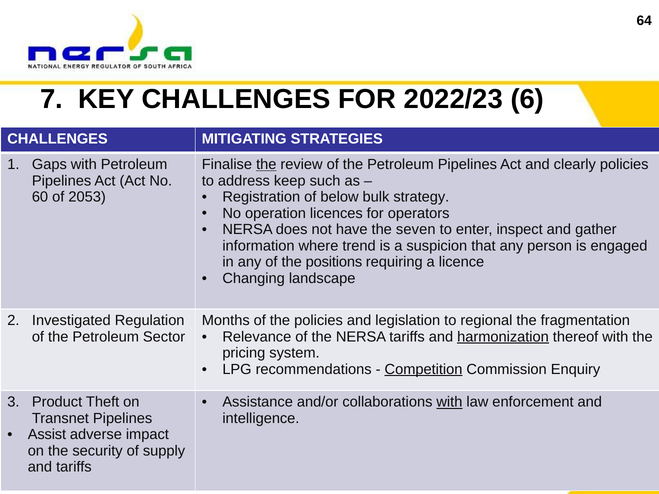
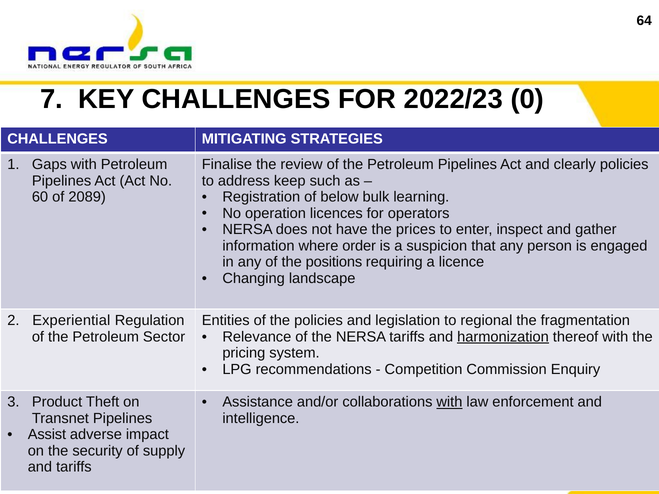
6: 6 -> 0 (527, 99)
the underline: present -> none (266, 165)
strategy: strategy -> learning (421, 197)
2053: 2053 -> 2089 (87, 197)
seven: seven -> prices (416, 230)
trend: trend -> order (359, 246)
Investigated: Investigated -> Experiential (71, 321)
Months: Months -> Entities (226, 321)
Competition underline: present -> none (424, 370)
